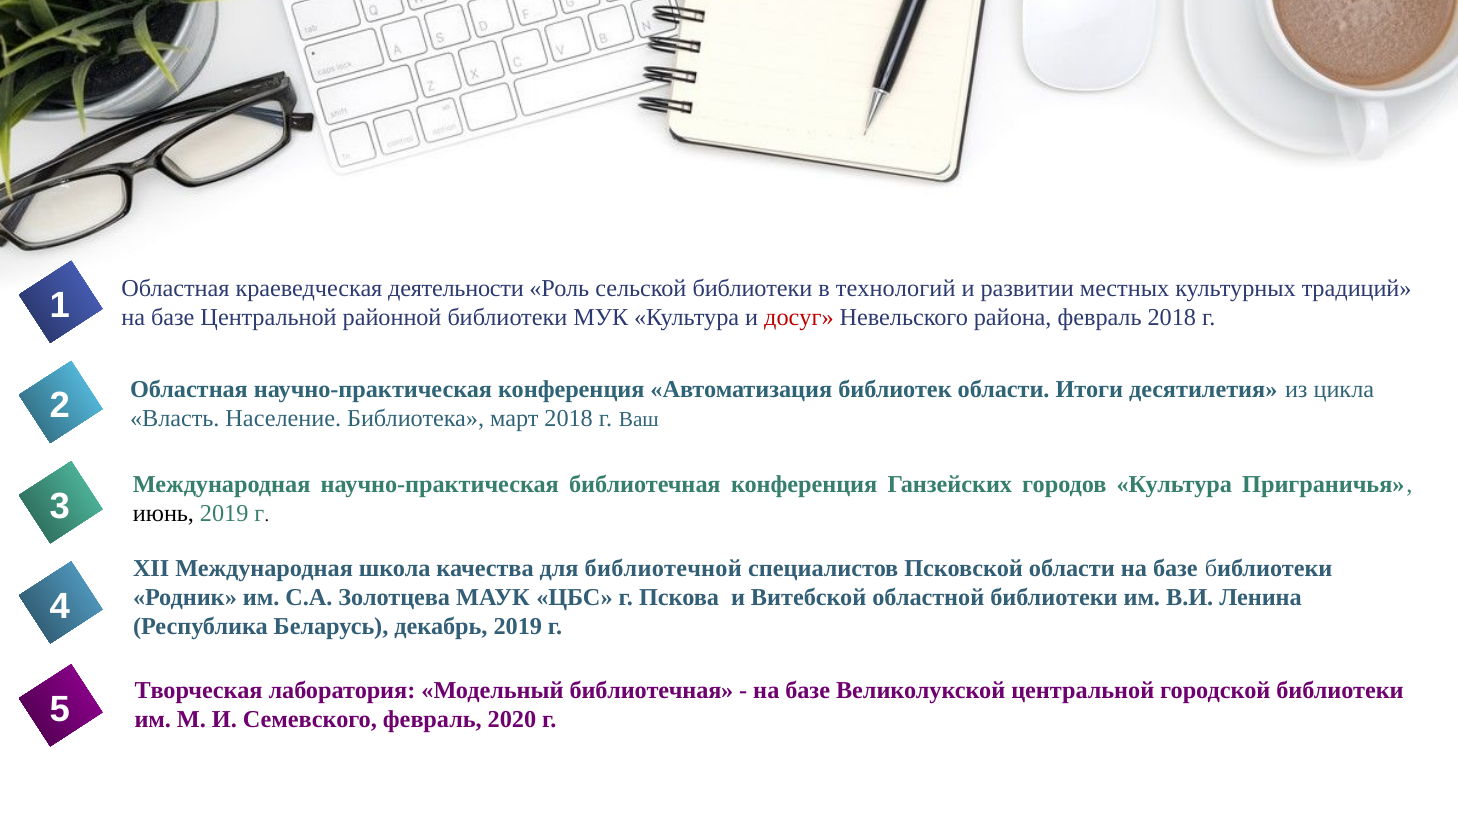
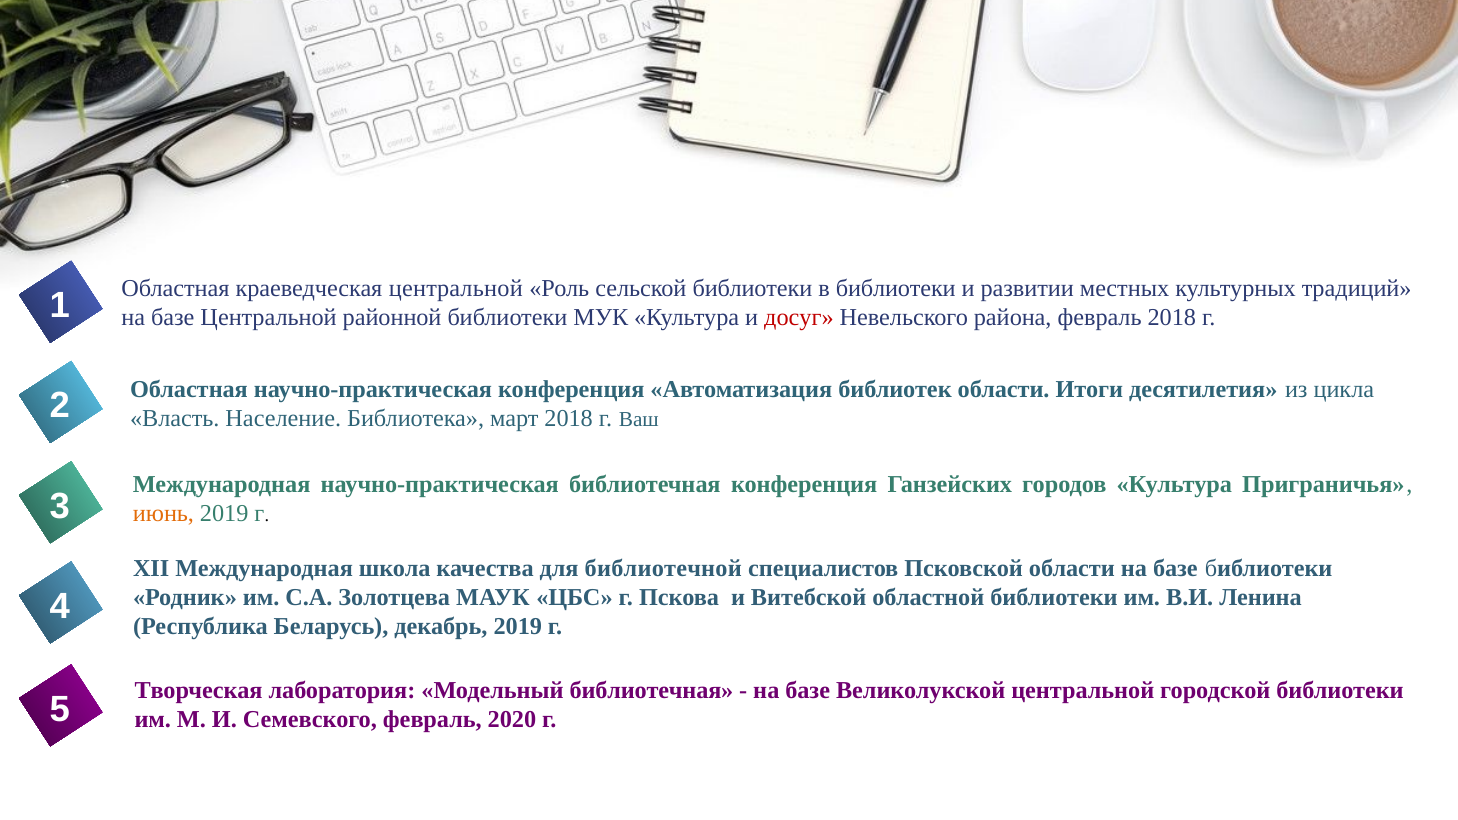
краеведческая деятельности: деятельности -> центральной (456, 289)
в технологий: технологий -> библиотеки (896, 289)
июнь colour: black -> orange (164, 514)
